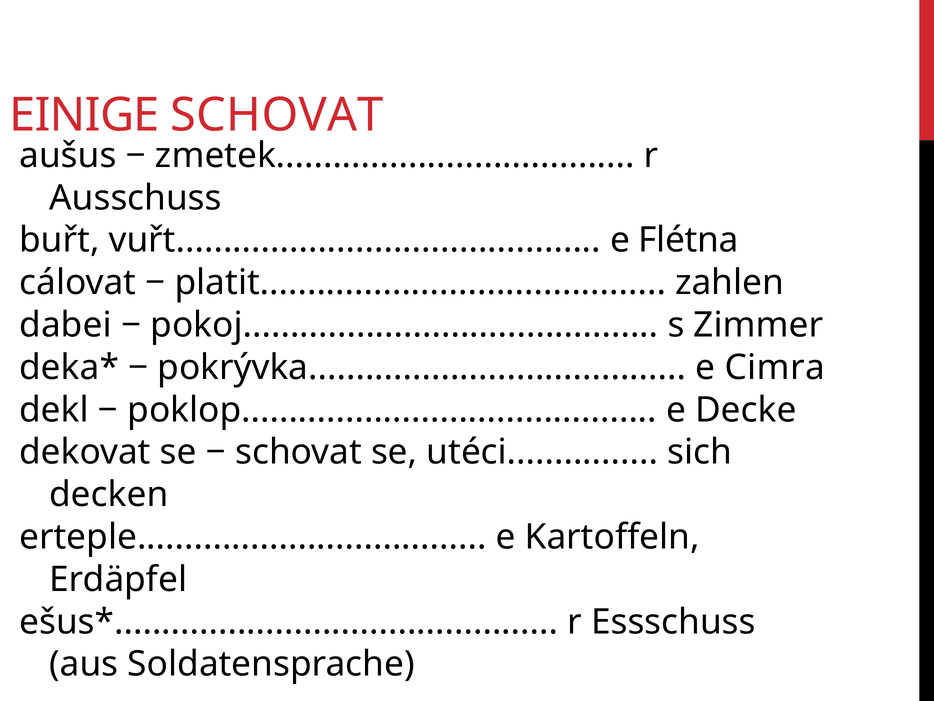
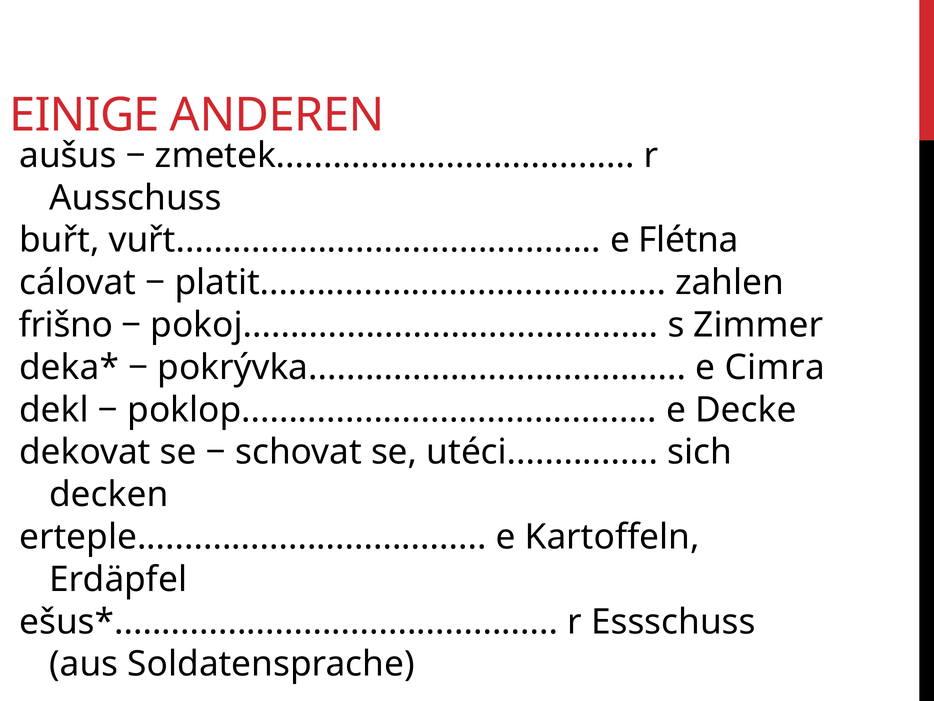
EINIGE SCHOVAT: SCHOVAT -> ANDEREN (277, 115)
dabei: dabei -> frišno (66, 325)
